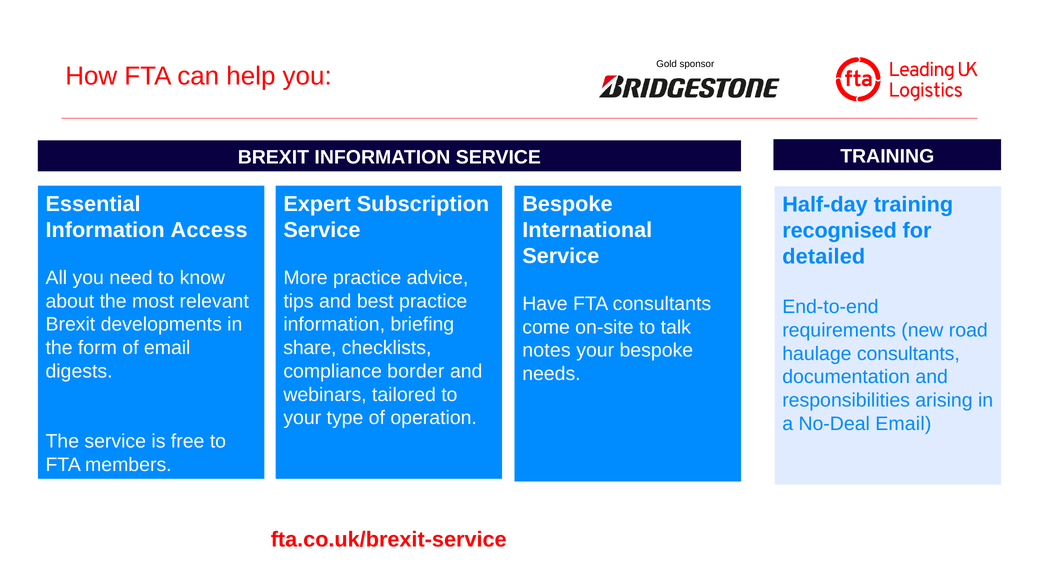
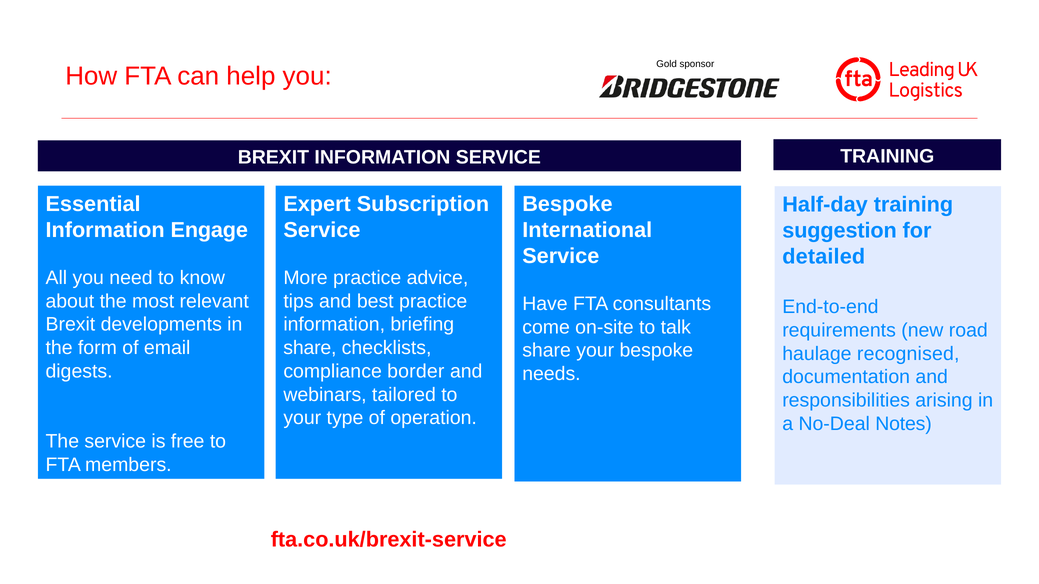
Access: Access -> Engage (209, 230)
recognised: recognised -> suggestion (840, 231)
notes: notes -> share (547, 351)
haulage consultants: consultants -> recognised (908, 354)
No-Deal Email: Email -> Notes (904, 424)
